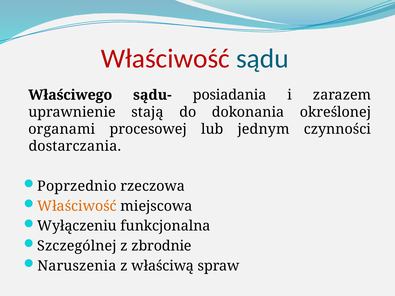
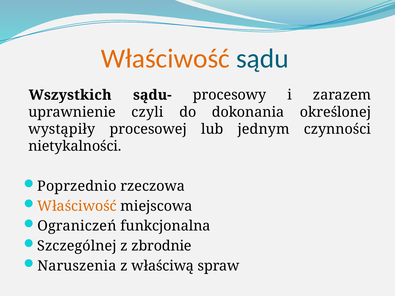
Właściwość colour: red -> orange (165, 59)
Właściwego: Właściwego -> Wszystkich (70, 95)
posiadania: posiadania -> procesowy (230, 95)
stają: stają -> czyli (147, 112)
organami: organami -> wystąpiły (62, 129)
dostarczania: dostarczania -> nietykalności (75, 146)
Wyłączeniu: Wyłączeniu -> Ograniczeń (77, 226)
